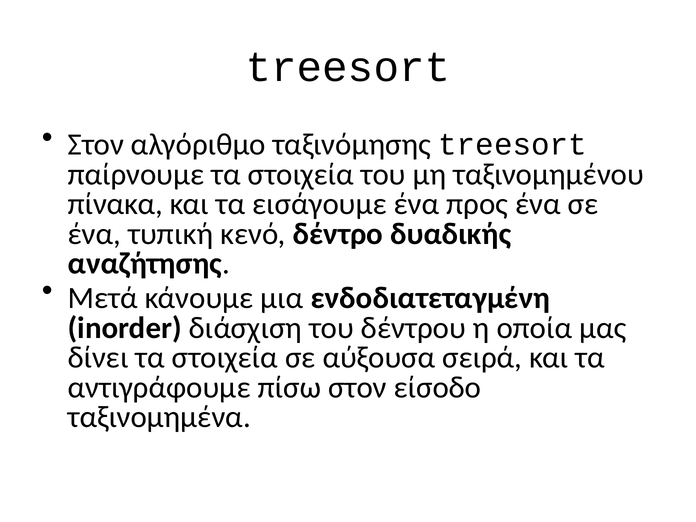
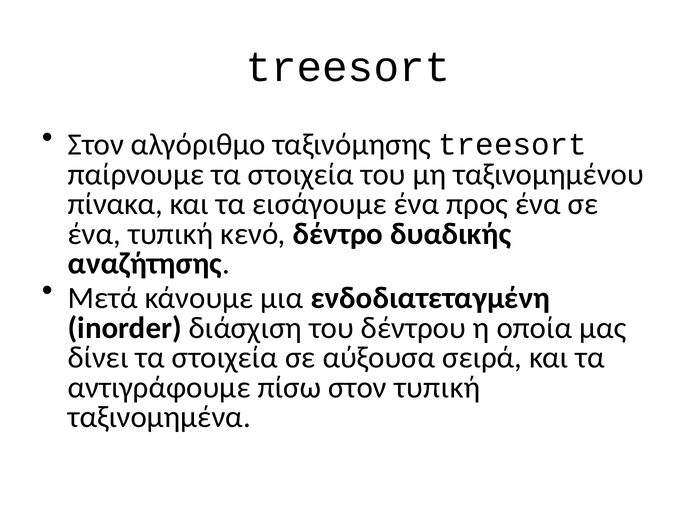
στον είσοδο: είσοδο -> τυπική (437, 387)
